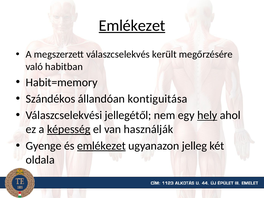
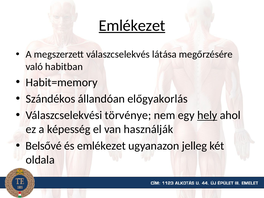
került: került -> látása (164, 54)
kontiguitása: kontiguitása -> előgyakorlás (158, 99)
jellegétől: jellegétől -> törvénye (128, 115)
képesség underline: present -> none (69, 129)
Gyenge: Gyenge -> Belsővé (44, 146)
emlékezet underline: present -> none (101, 146)
